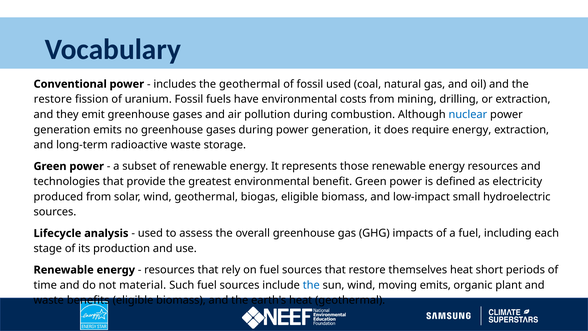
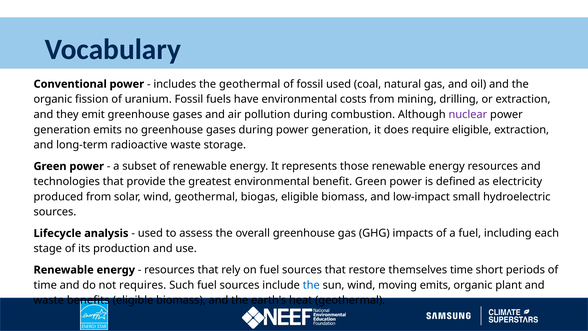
restore: restore -> organic (53, 99)
nuclear colour: blue -> purple (468, 114)
require energy: energy -> eligible (472, 130)
themselves heat: heat -> time (462, 270)
material: material -> requires (143, 285)
